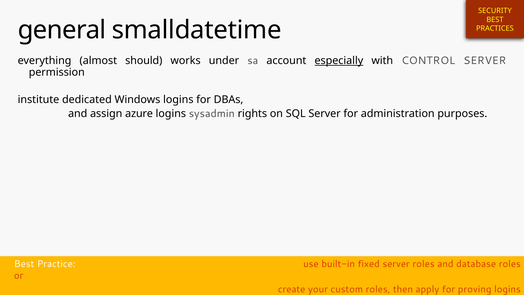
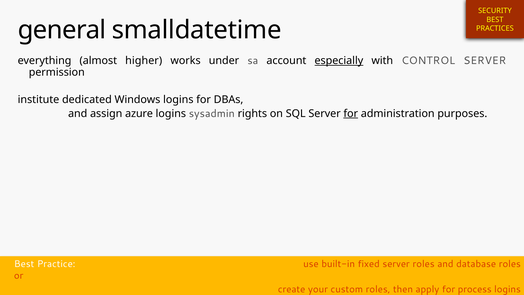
should: should -> higher (144, 61)
for underline: none -> present (351, 113)
proving: proving -> process (475, 289)
